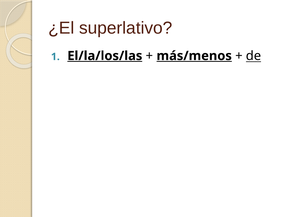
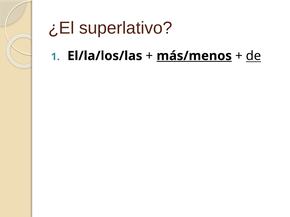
El/la/los/las underline: present -> none (105, 56)
